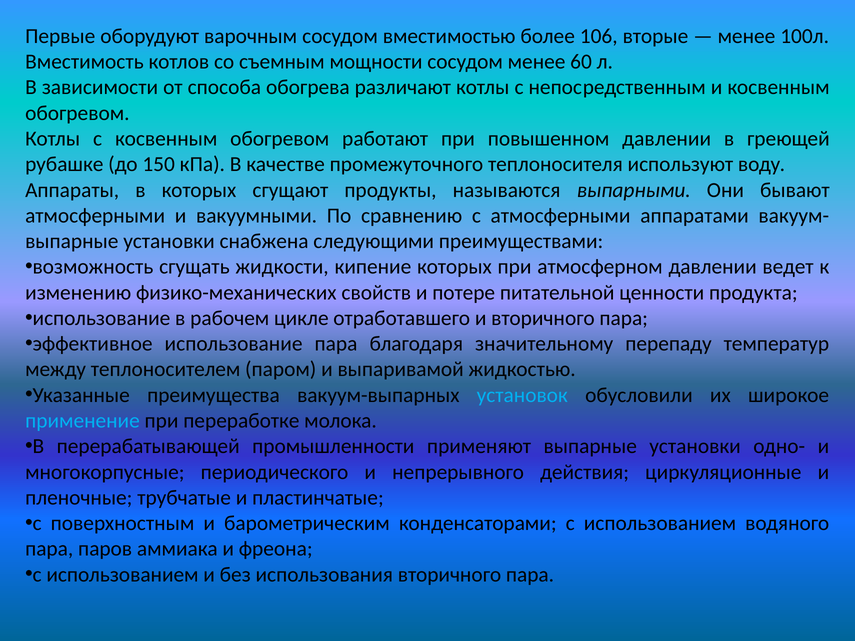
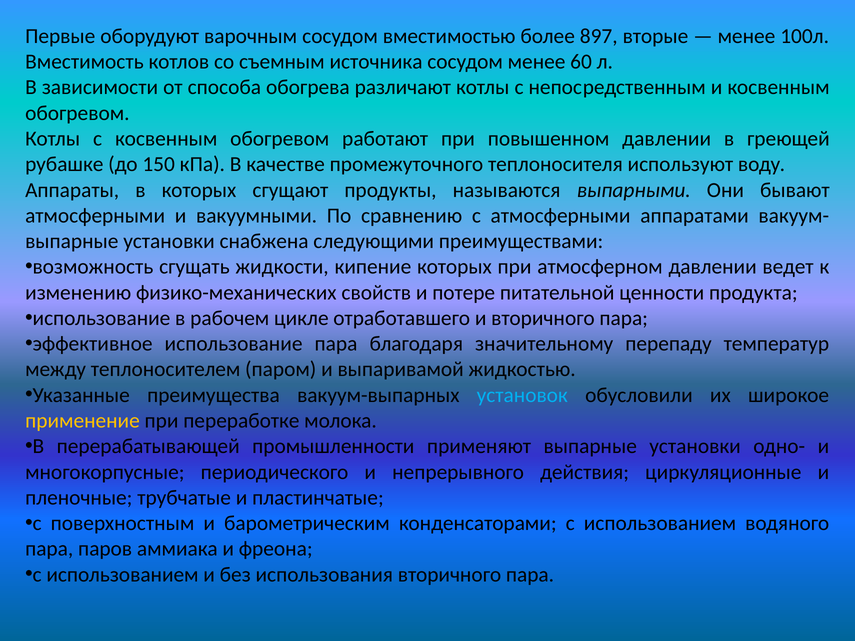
106: 106 -> 897 (599, 36)
мощности: мощности -> источника (376, 62)
применение colour: light blue -> yellow (82, 421)
